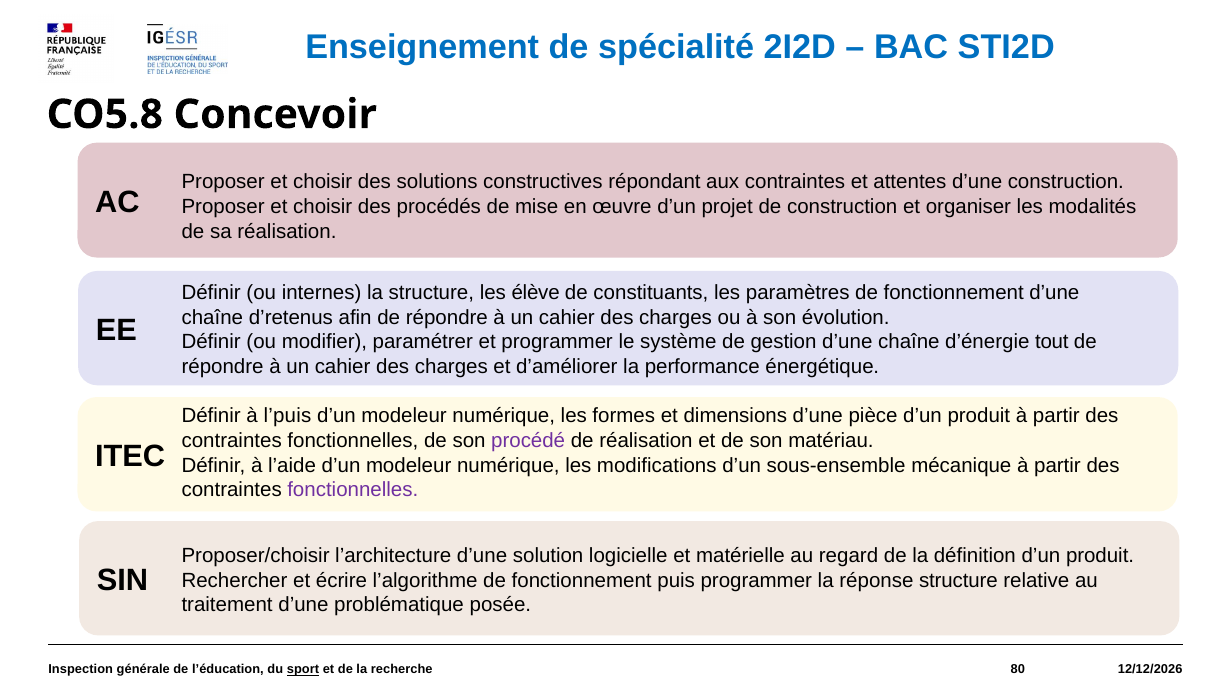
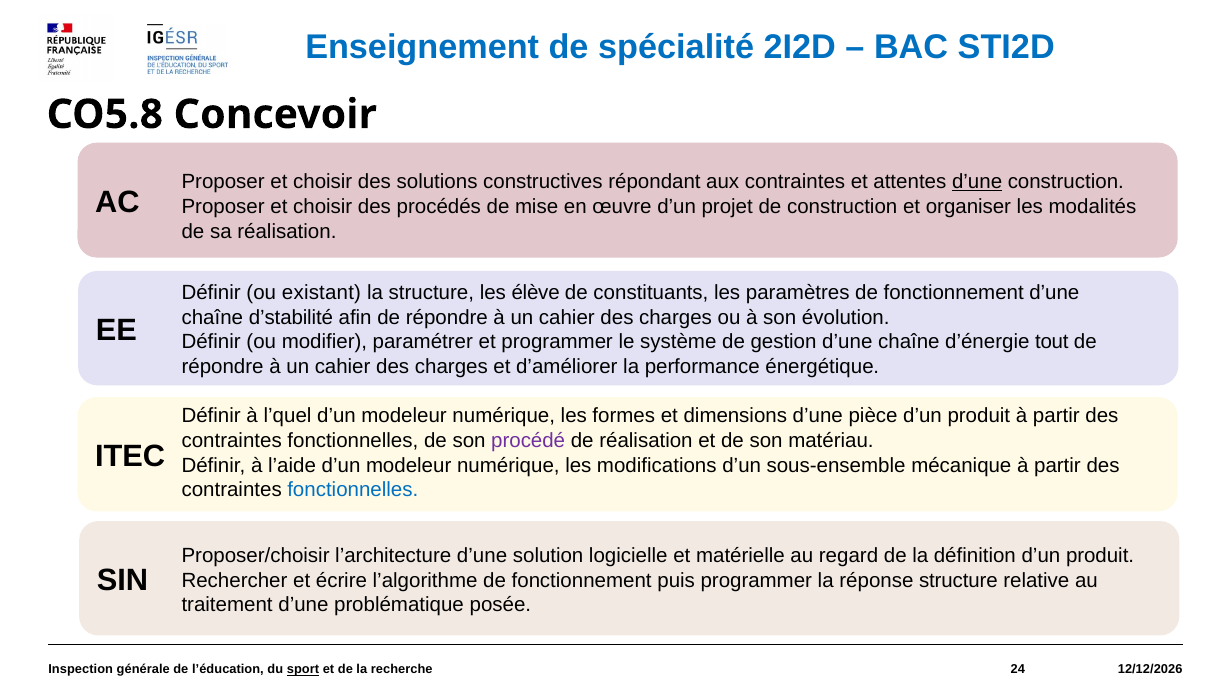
d’une underline: none -> present (977, 182)
internes: internes -> existant (321, 293)
d’retenus: d’retenus -> d’stabilité (291, 317)
l’puis: l’puis -> l’quel (288, 416)
fonctionnelles colour: purple -> blue (353, 490)
80: 80 -> 24 (1018, 669)
